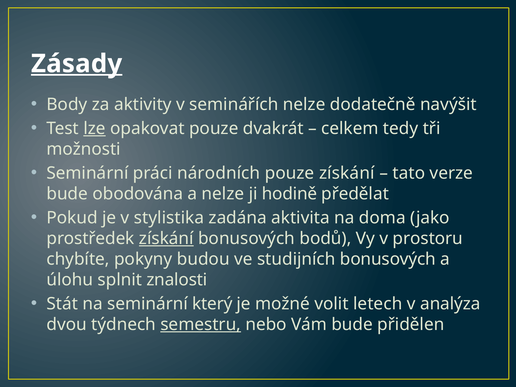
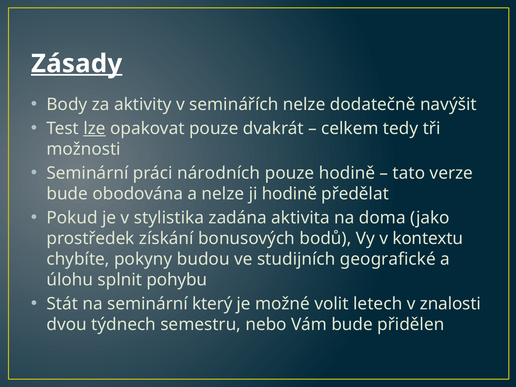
pouze získání: získání -> hodině (347, 173)
získání underline: present -> none (166, 239)
prostoru: prostoru -> kontextu (428, 239)
studijních bonusových: bonusových -> geografické (388, 259)
znalosti: znalosti -> pohybu (177, 280)
analýza: analýza -> znalosti (450, 304)
semestru underline: present -> none (201, 325)
